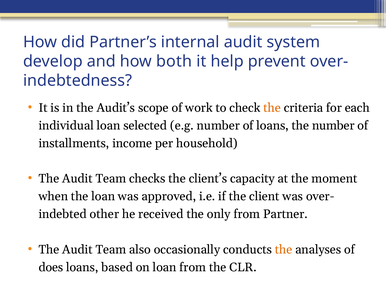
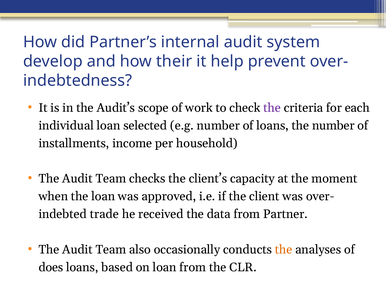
both: both -> their (174, 61)
the colour: orange -> purple (272, 108)
other: other -> trade (104, 214)
only: only -> data (219, 214)
